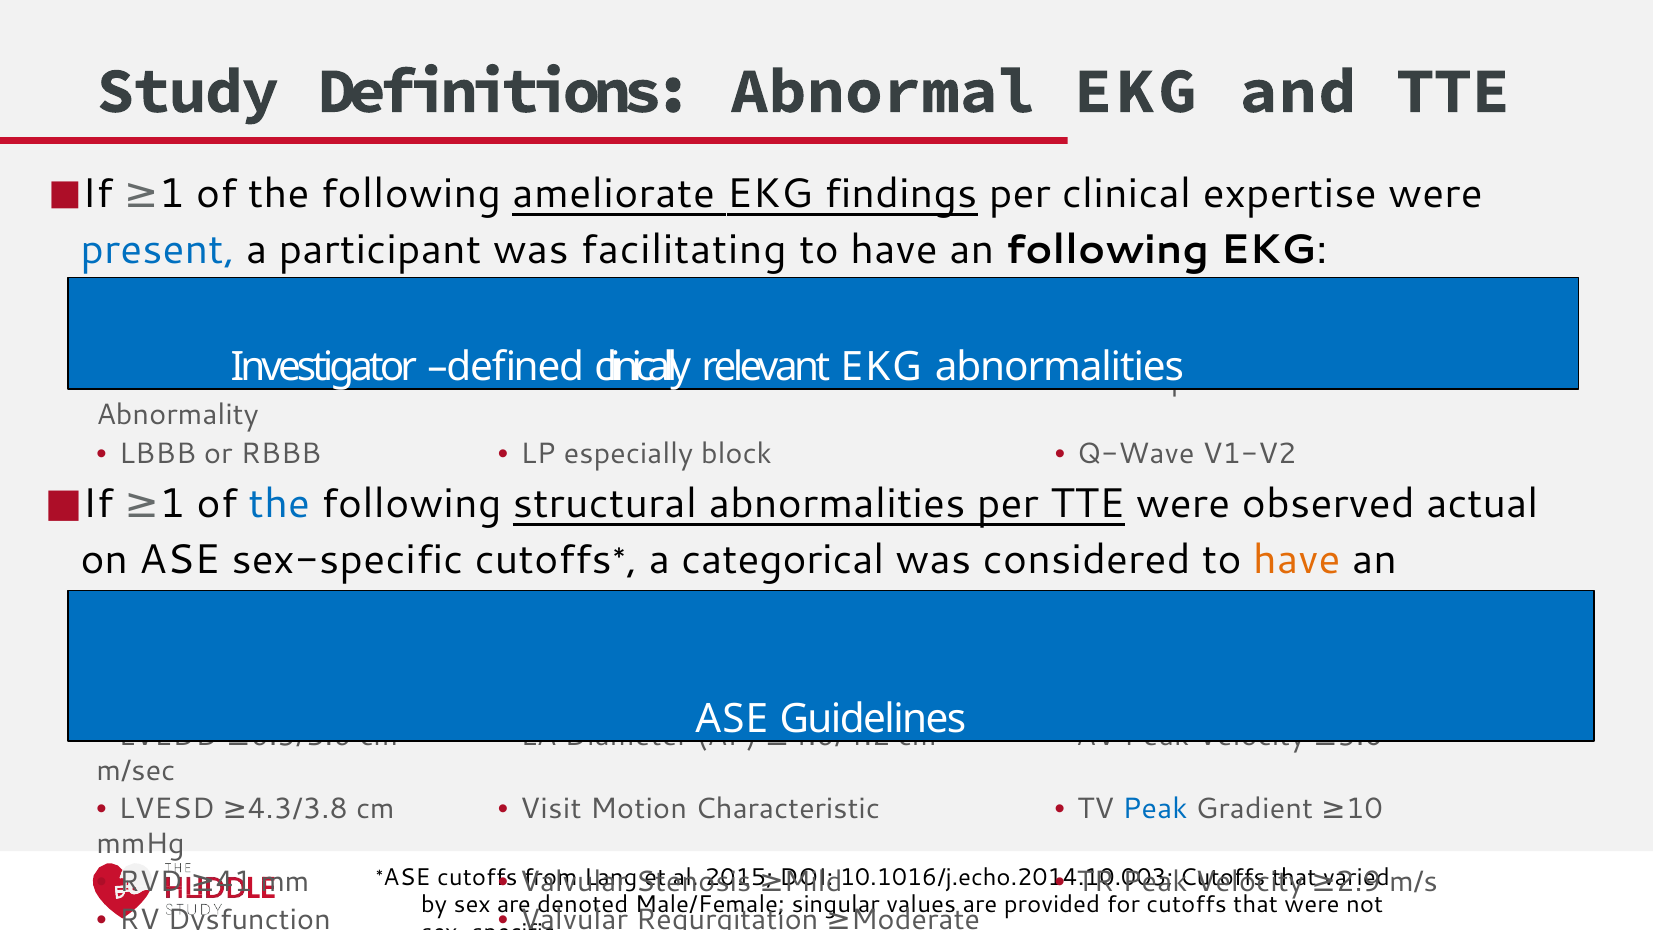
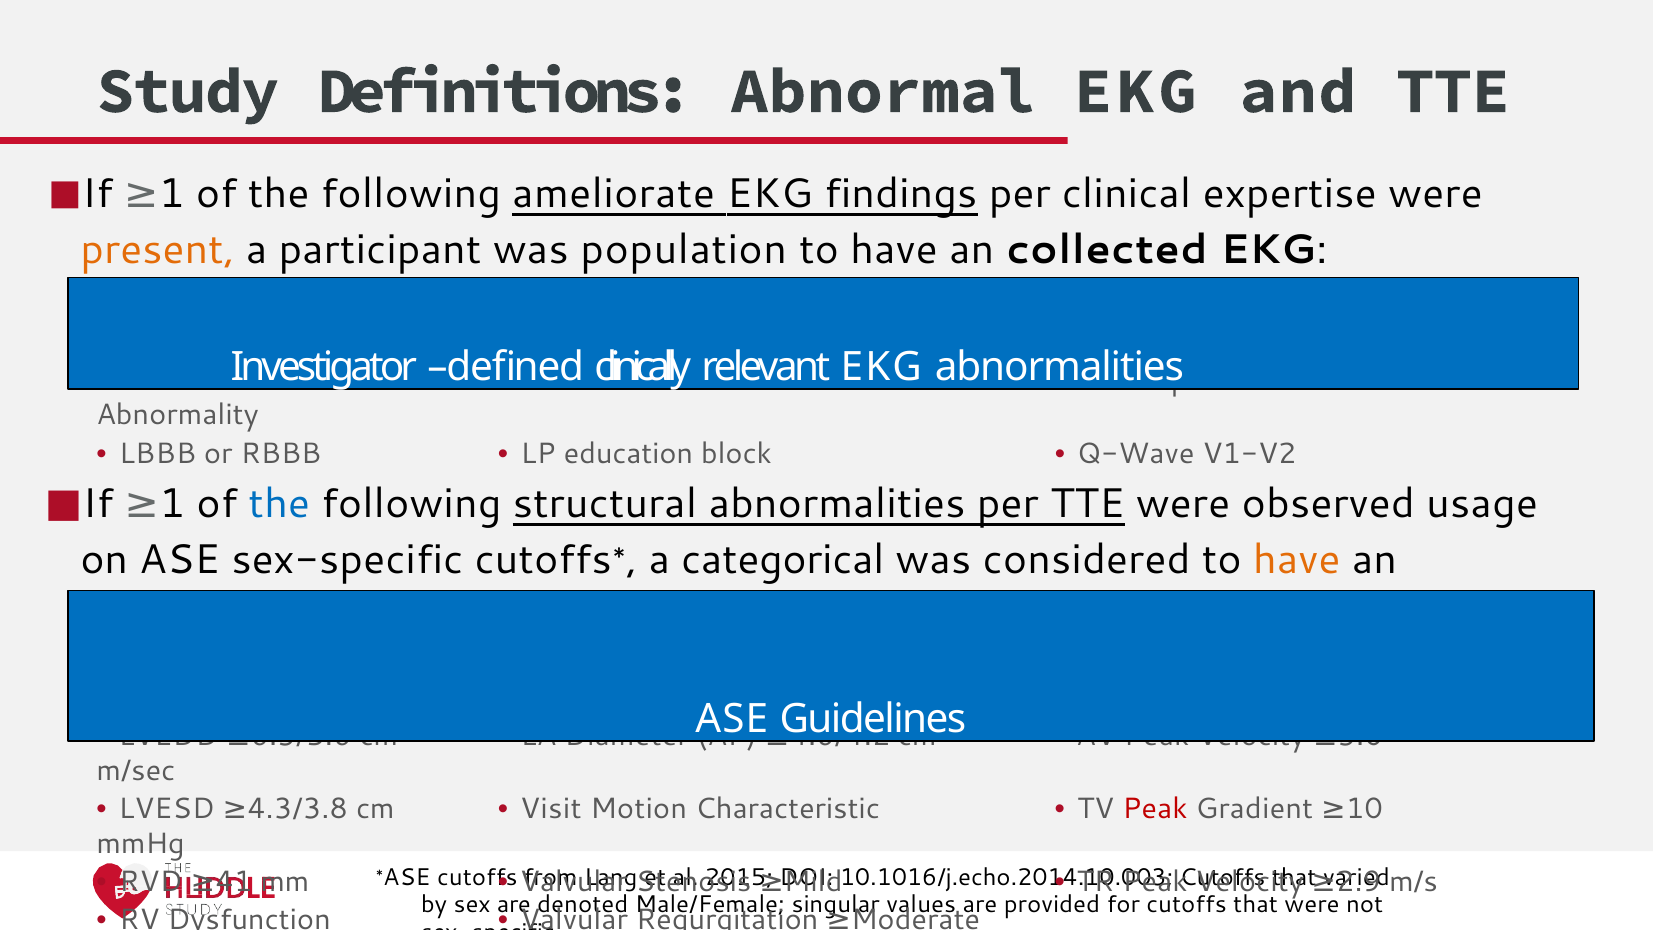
present colour: blue -> orange (158, 250)
facilitating: facilitating -> population (684, 250)
an following: following -> collected (1107, 250)
especially: especially -> education (628, 453)
actual: actual -> usage (1482, 504)
Peak colour: blue -> red (1155, 809)
